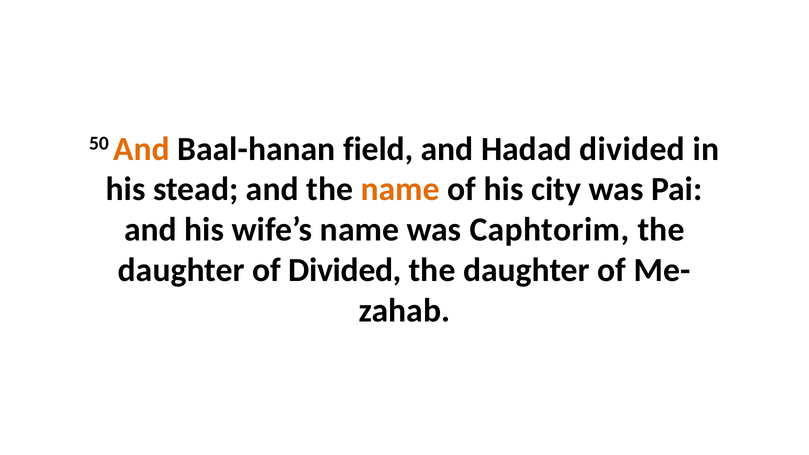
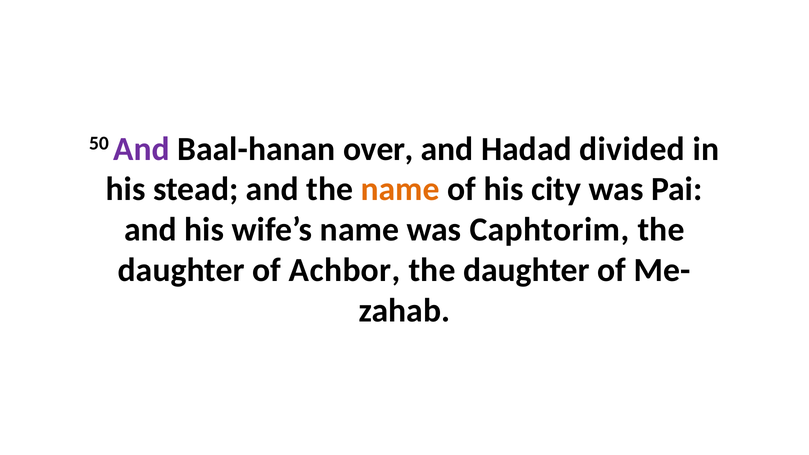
And colour: orange -> purple (141, 149)
field: field -> over (378, 149)
of Divided: Divided -> Achbor (345, 270)
